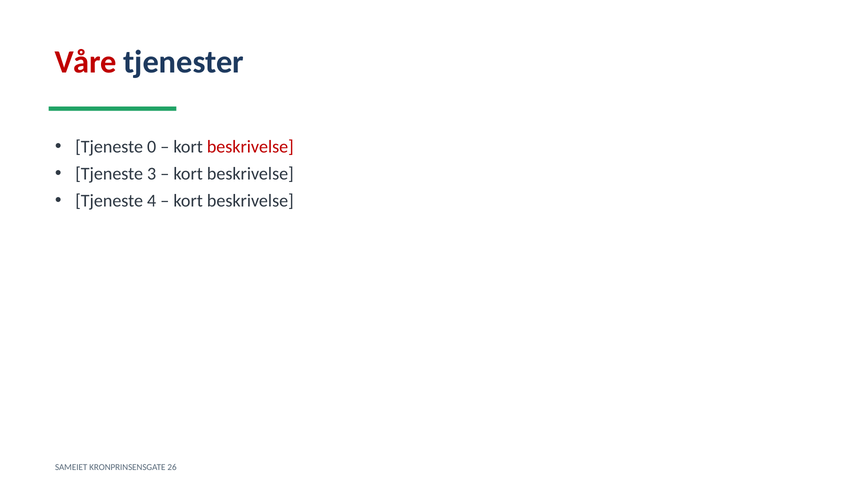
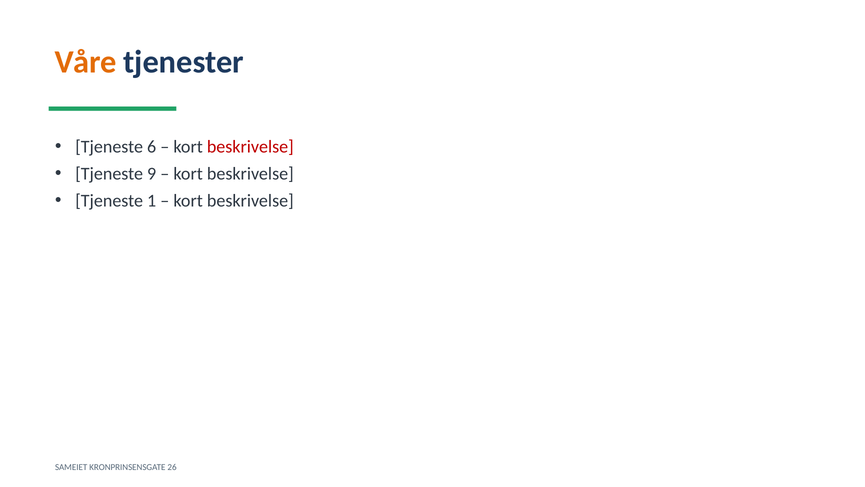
Våre colour: red -> orange (86, 62)
0: 0 -> 6 (152, 147)
3: 3 -> 9 (152, 174)
4: 4 -> 1 (152, 201)
